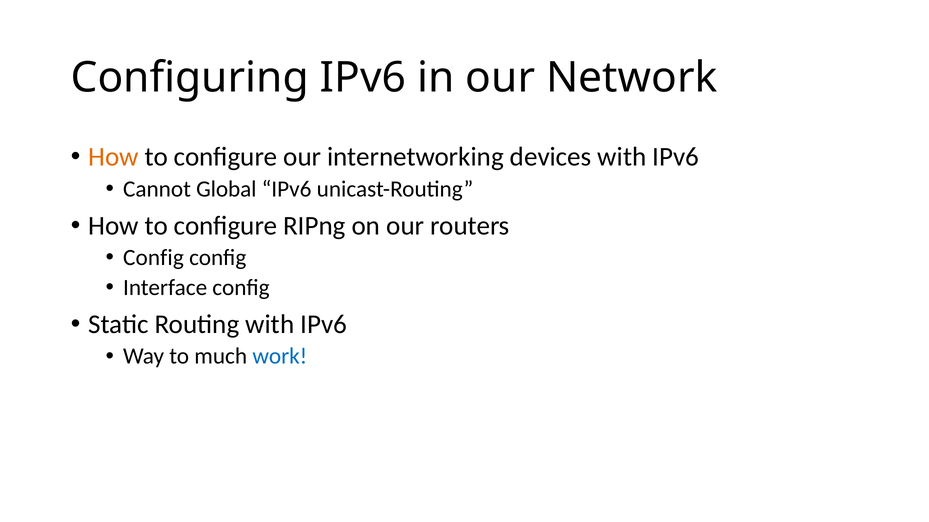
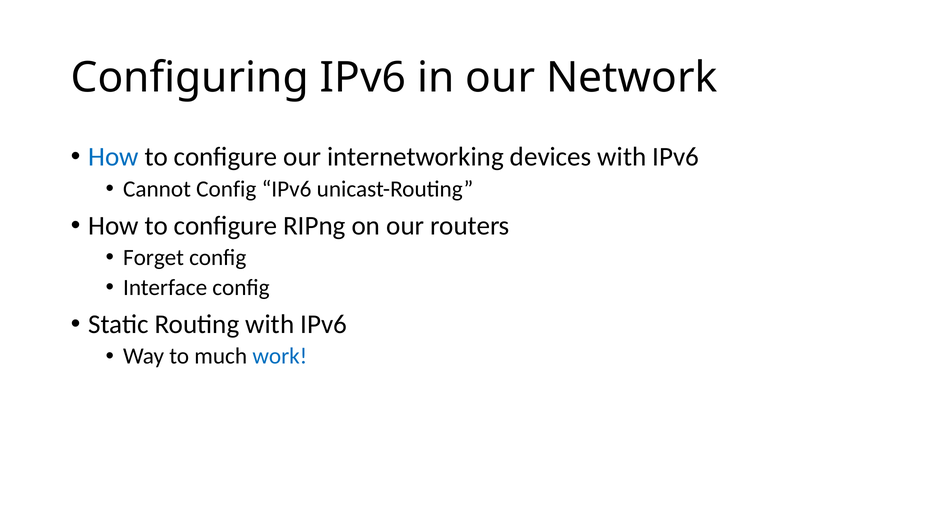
How colour: orange -> blue (113, 157)
Cannot Global: Global -> Config (226, 189)
Config: Config -> Forget (154, 258)
